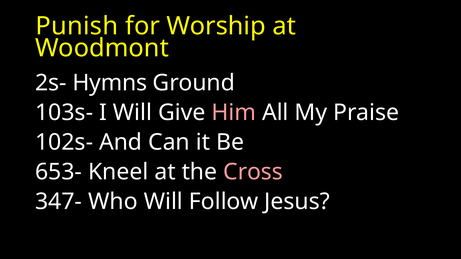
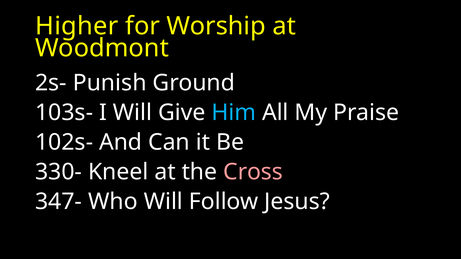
Punish: Punish -> Higher (77, 26)
Hymns: Hymns -> Punish (110, 83)
Him colour: pink -> light blue (234, 113)
653-: 653- -> 330- (59, 172)
